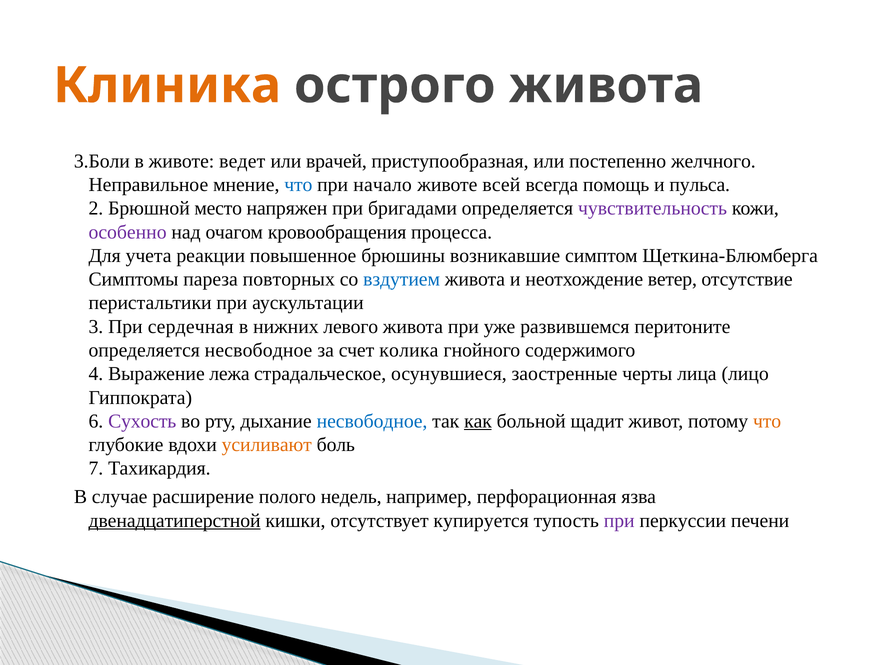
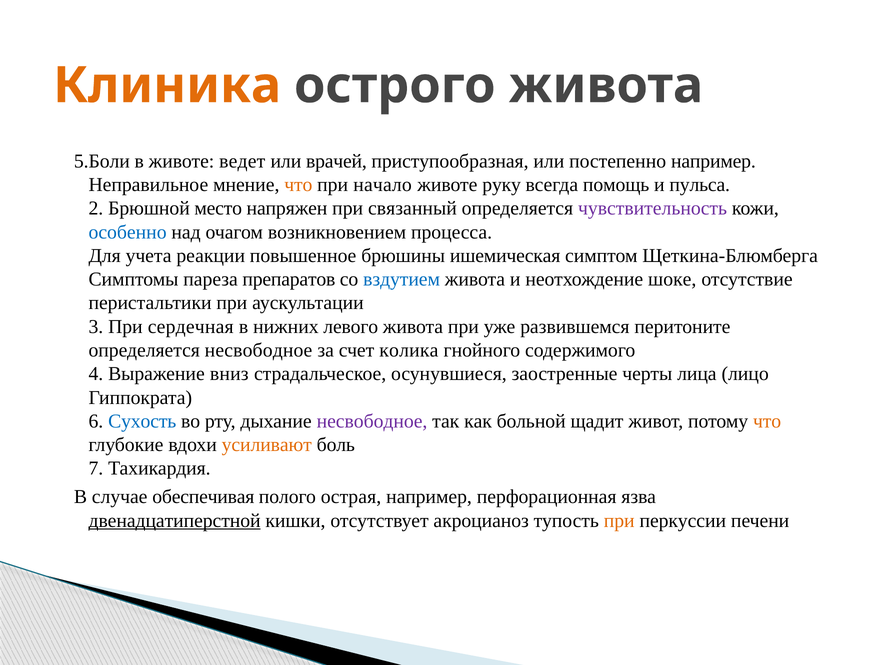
3.Боли: 3.Боли -> 5.Боли (102, 161)
постепенно желчного: желчного -> например (713, 161)
что colour: blue -> orange (298, 185)
всей: всей -> руку (502, 185)
бригадами: бригадами -> связанный (412, 209)
особенно colour: purple -> blue (128, 232)
кровообращения: кровообращения -> возникновением (337, 232)
возникавшие: возникавшие -> ишемическая (505, 256)
повторных: повторных -> препаратов (289, 279)
ветер: ветер -> шоке (672, 279)
лежа: лежа -> вниз (229, 374)
Сухость colour: purple -> blue (142, 421)
несвободное colour: blue -> purple (372, 421)
как underline: present -> none (478, 421)
расширение: расширение -> обеспечивая (203, 497)
недель: недель -> острая (351, 497)
купируется: купируется -> акроцианоз (481, 521)
при colour: purple -> orange (619, 521)
